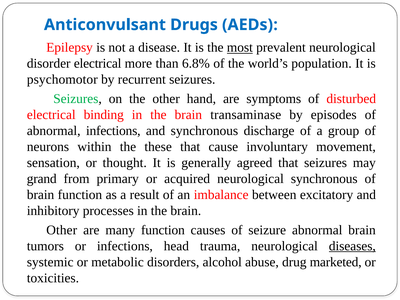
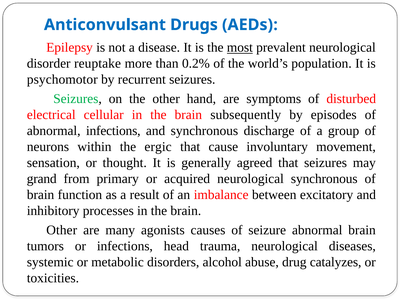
disorder electrical: electrical -> reuptake (98, 64)
6.8%: 6.8% -> 0.2% (196, 64)
binding: binding -> cellular (104, 115)
transaminase: transaminase -> subsequently (246, 115)
these: these -> ergic (158, 147)
many function: function -> agonists (163, 230)
diseases underline: present -> none (352, 246)
marketed: marketed -> catalyzes (336, 262)
